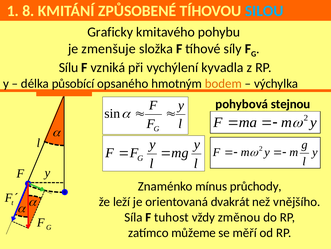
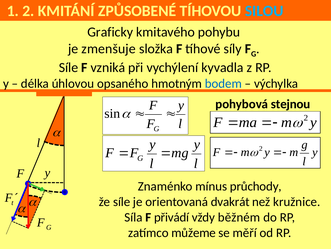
1 8: 8 -> 2 (28, 11)
Sílu: Sílu -> Síle (69, 67)
působící: působící -> úhlovou (73, 83)
bodem colour: orange -> blue (223, 83)
že leží: leží -> síle (122, 201)
vnějšího: vnějšího -> kružnice (297, 201)
tuhost: tuhost -> přivádí (172, 217)
změnou: změnou -> běžném (239, 217)
